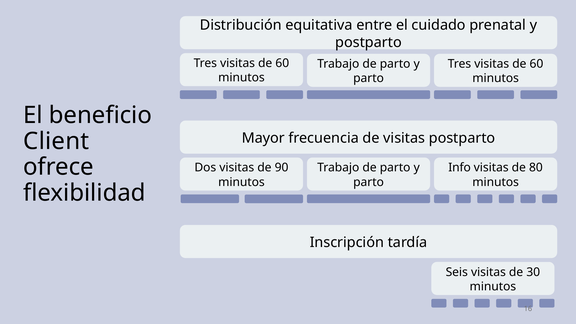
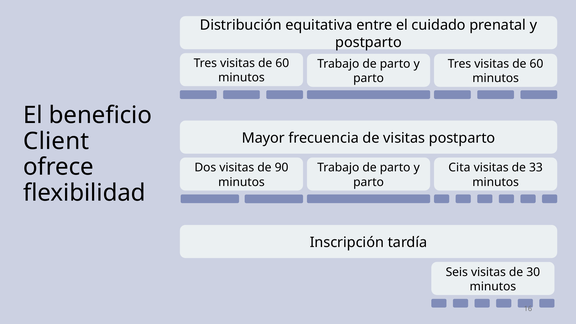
Info: Info -> Cita (459, 168)
80: 80 -> 33 (536, 168)
